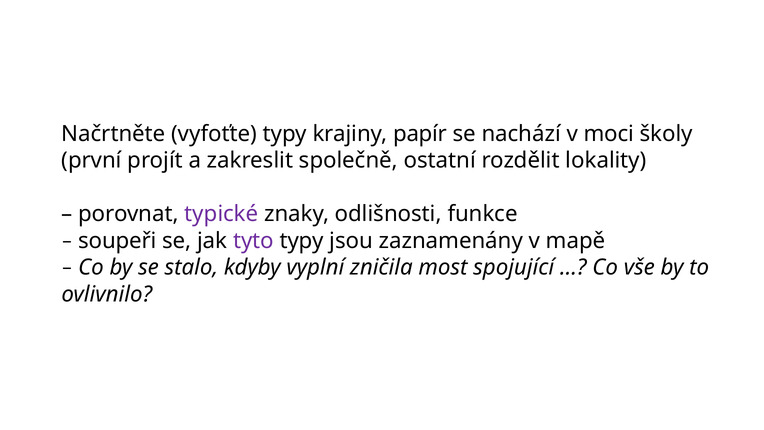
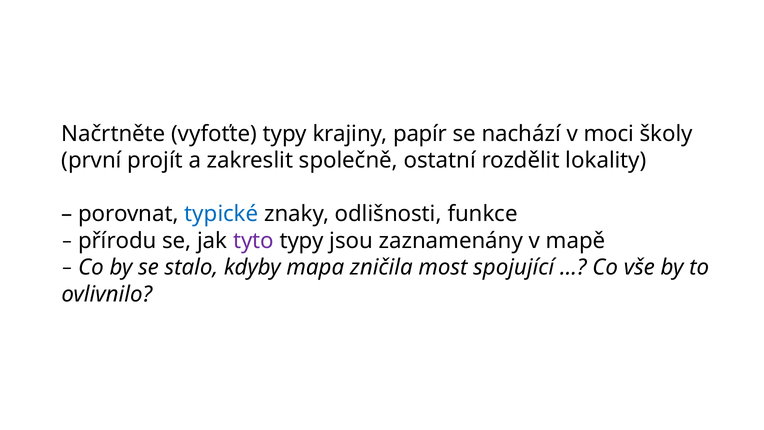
typické colour: purple -> blue (221, 214)
soupeři: soupeři -> přírodu (117, 241)
vyplní: vyplní -> mapa (315, 267)
